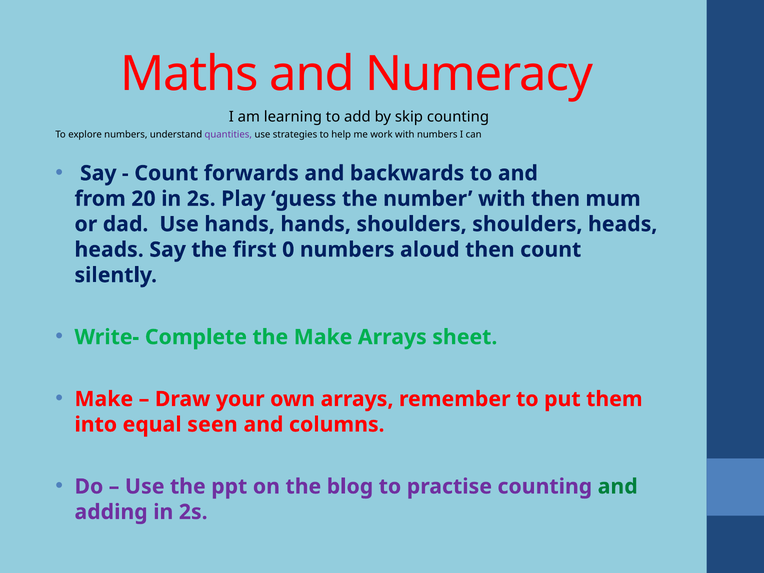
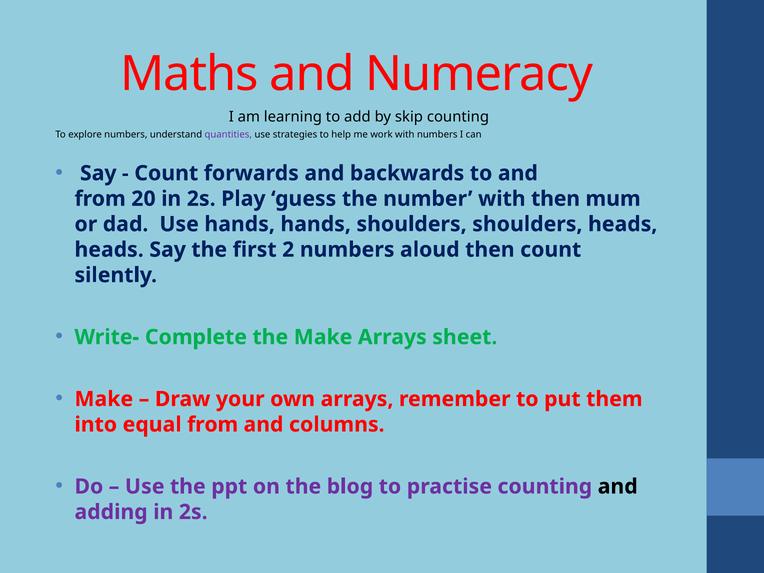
0: 0 -> 2 (288, 250)
equal seen: seen -> from (213, 425)
and colour: green -> black (618, 487)
